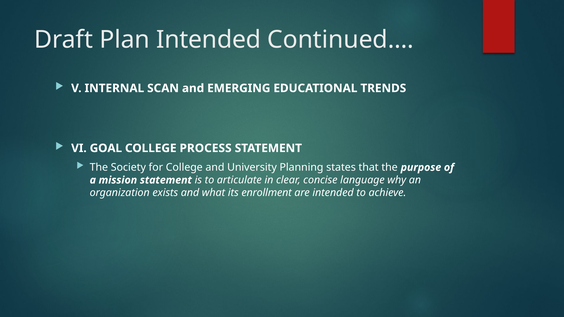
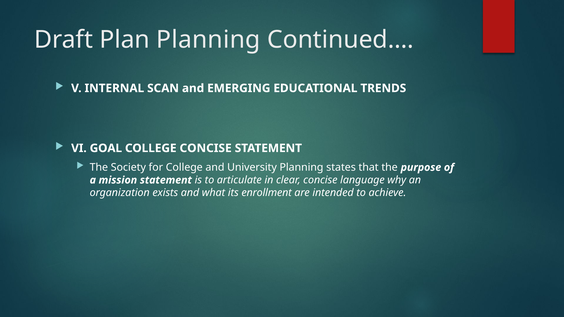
Plan Intended: Intended -> Planning (208, 40)
COLLEGE PROCESS: PROCESS -> CONCISE (206, 148)
